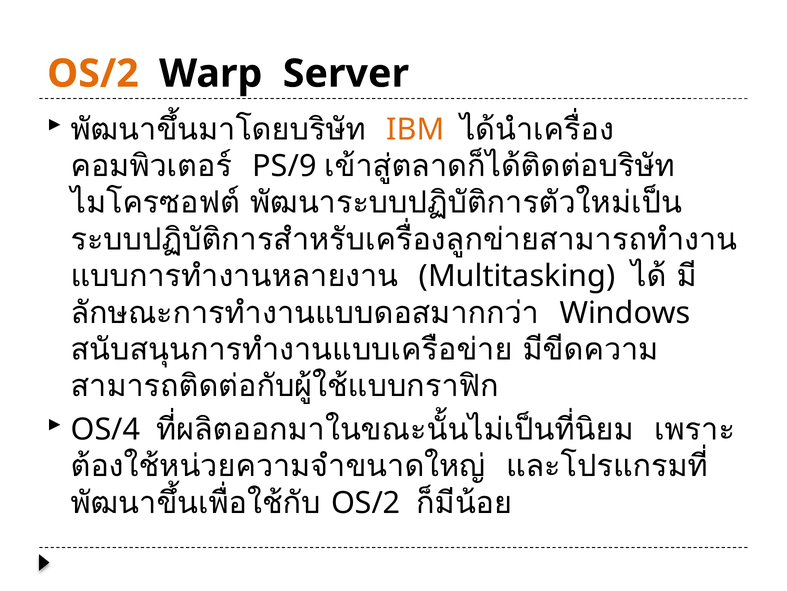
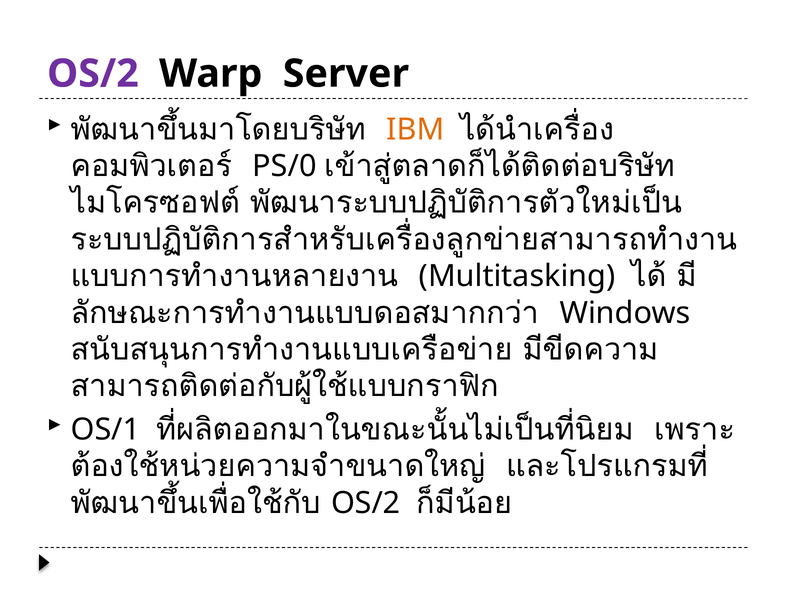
OS/2 colour: orange -> purple (93, 74)
PS/9: PS/9 -> PS/0 (285, 166)
OS/4: OS/4 -> OS/1 (105, 429)
